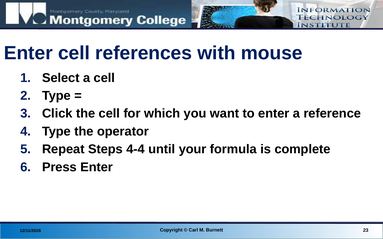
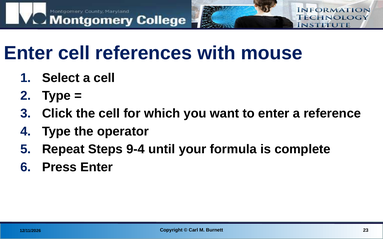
4-4: 4-4 -> 9-4 (136, 149)
